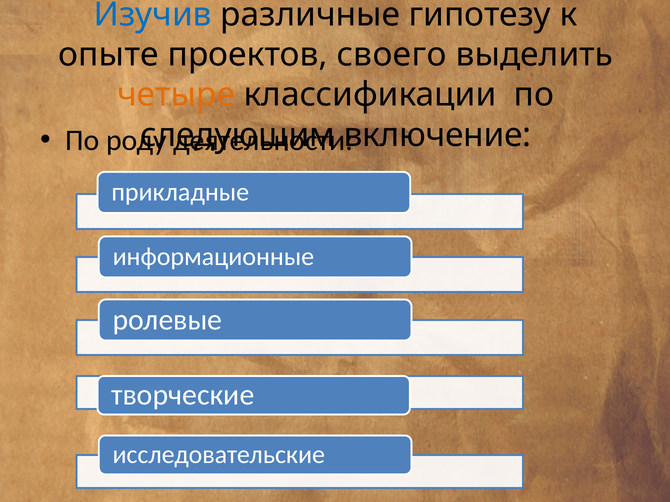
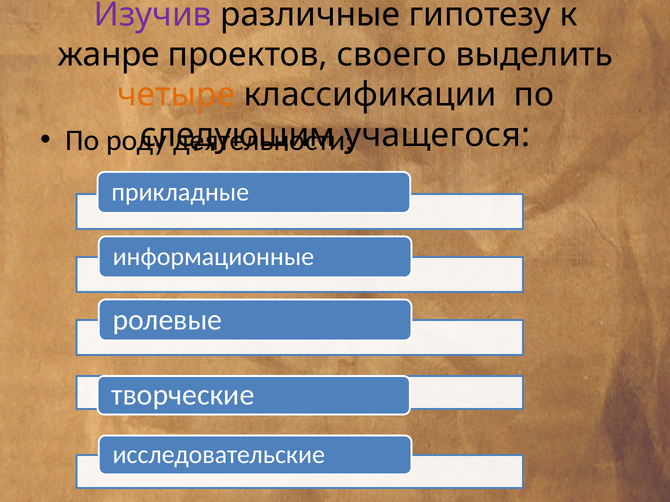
Изучив colour: blue -> purple (153, 15)
опыте: опыте -> жанре (109, 55)
включение: включение -> учащегося (437, 135)
